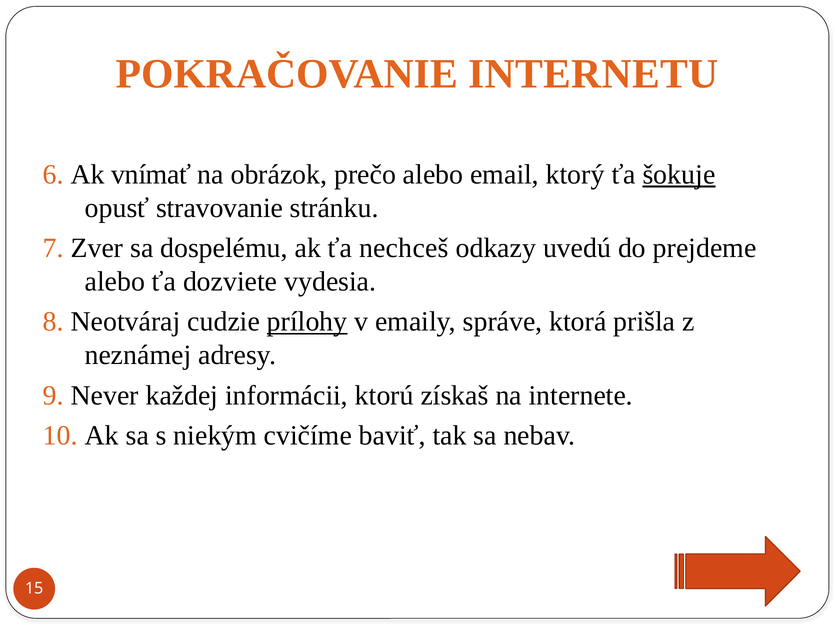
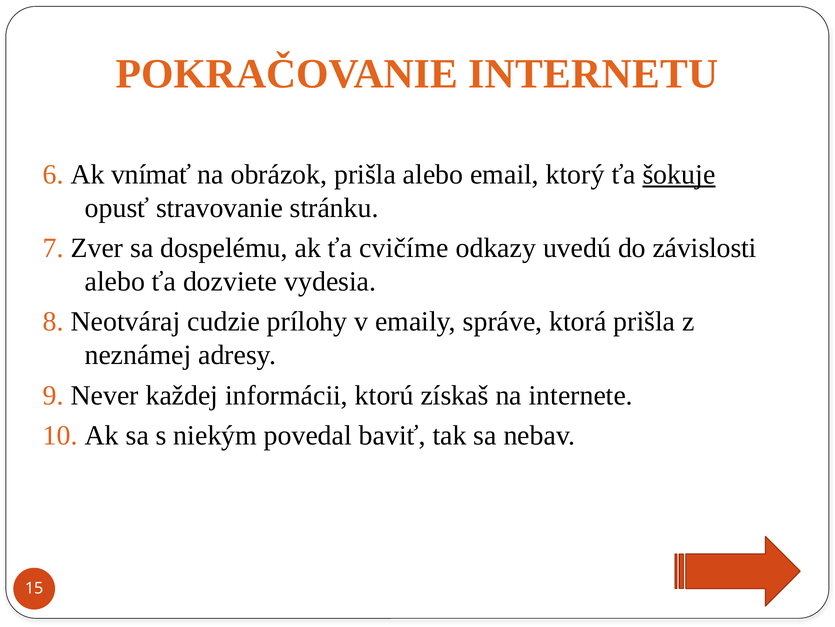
obrázok prečo: prečo -> prišla (365, 174)
nechceš: nechceš -> cvičíme (404, 248)
prejdeme: prejdeme -> závislosti (705, 248)
prílohy underline: present -> none (307, 321)
cvičíme: cvičíme -> povedal (308, 435)
